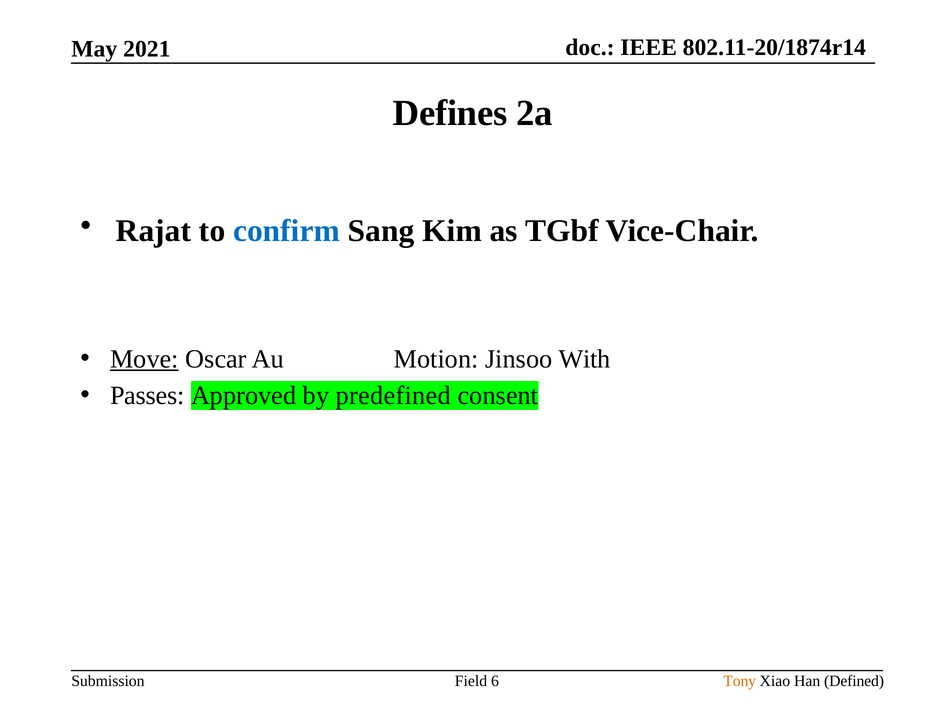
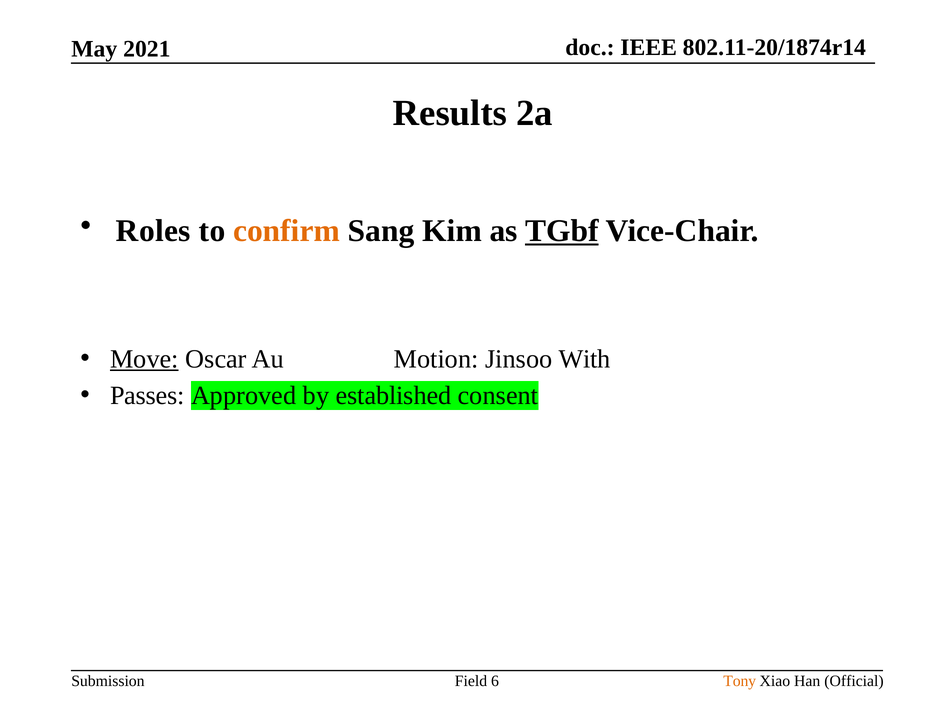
Defines: Defines -> Results (450, 113)
Rajat: Rajat -> Roles (153, 231)
confirm colour: blue -> orange (287, 231)
TGbf underline: none -> present (562, 231)
predefined: predefined -> established (394, 395)
Defined: Defined -> Official (854, 680)
